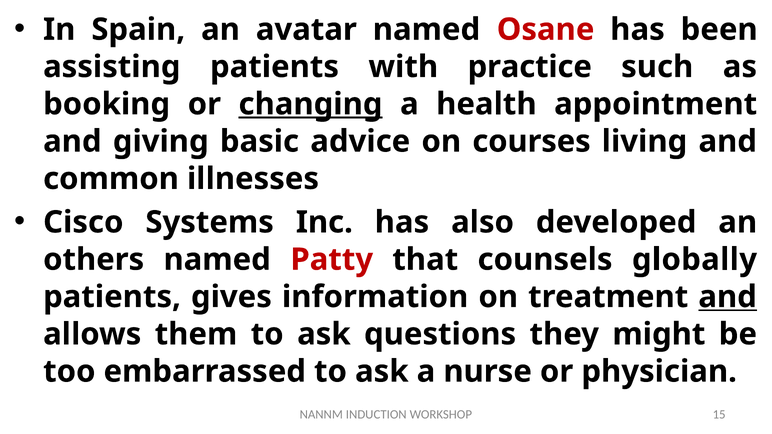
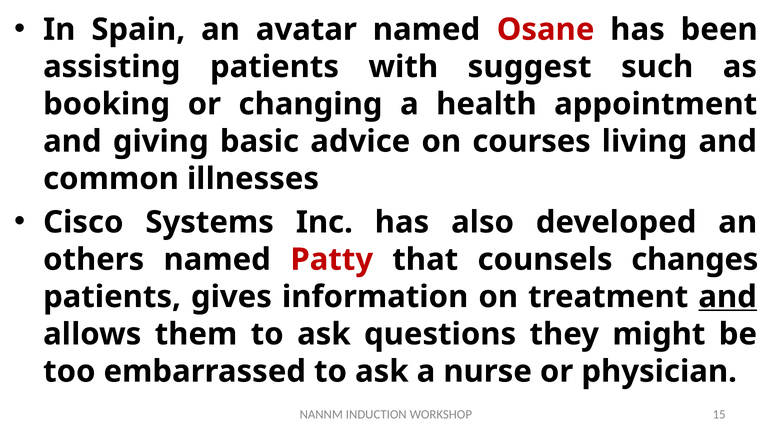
practice: practice -> suggest (530, 67)
changing underline: present -> none (311, 104)
globally: globally -> changes (695, 260)
